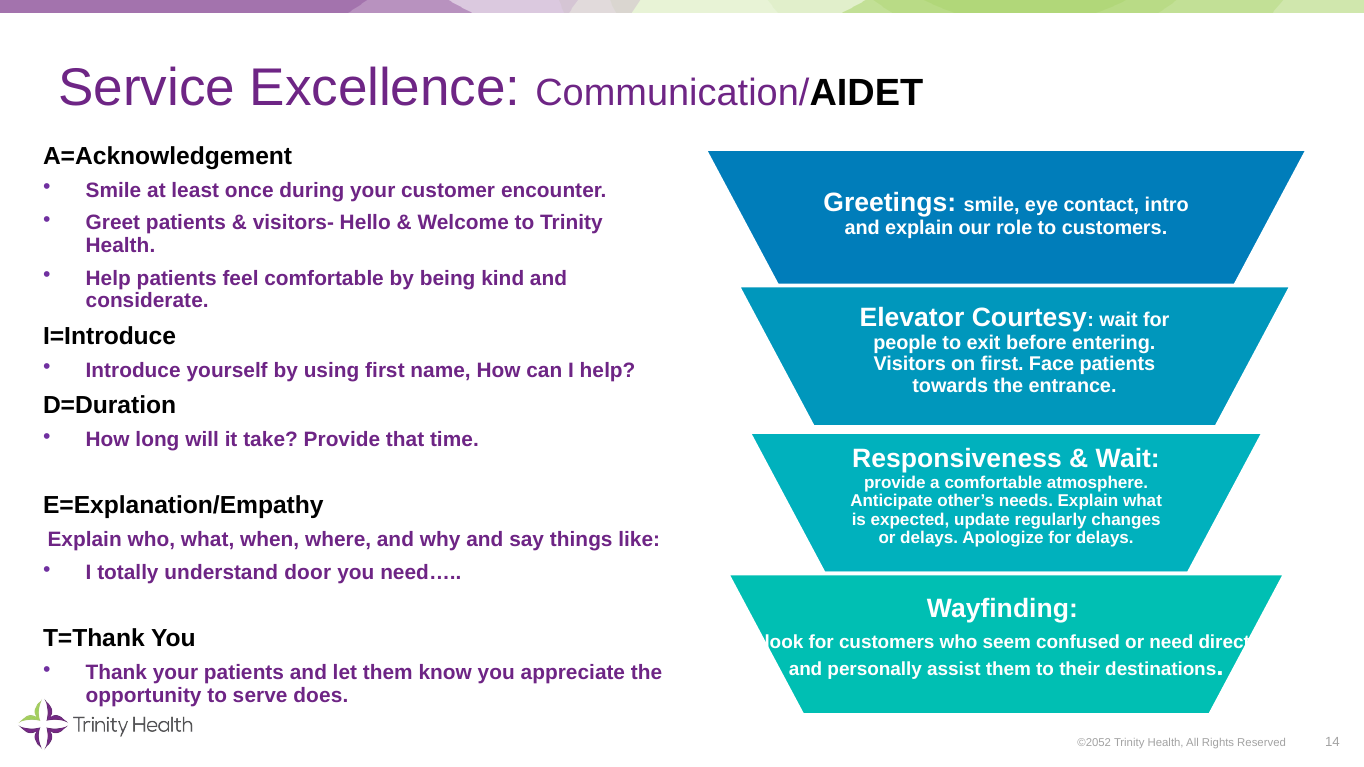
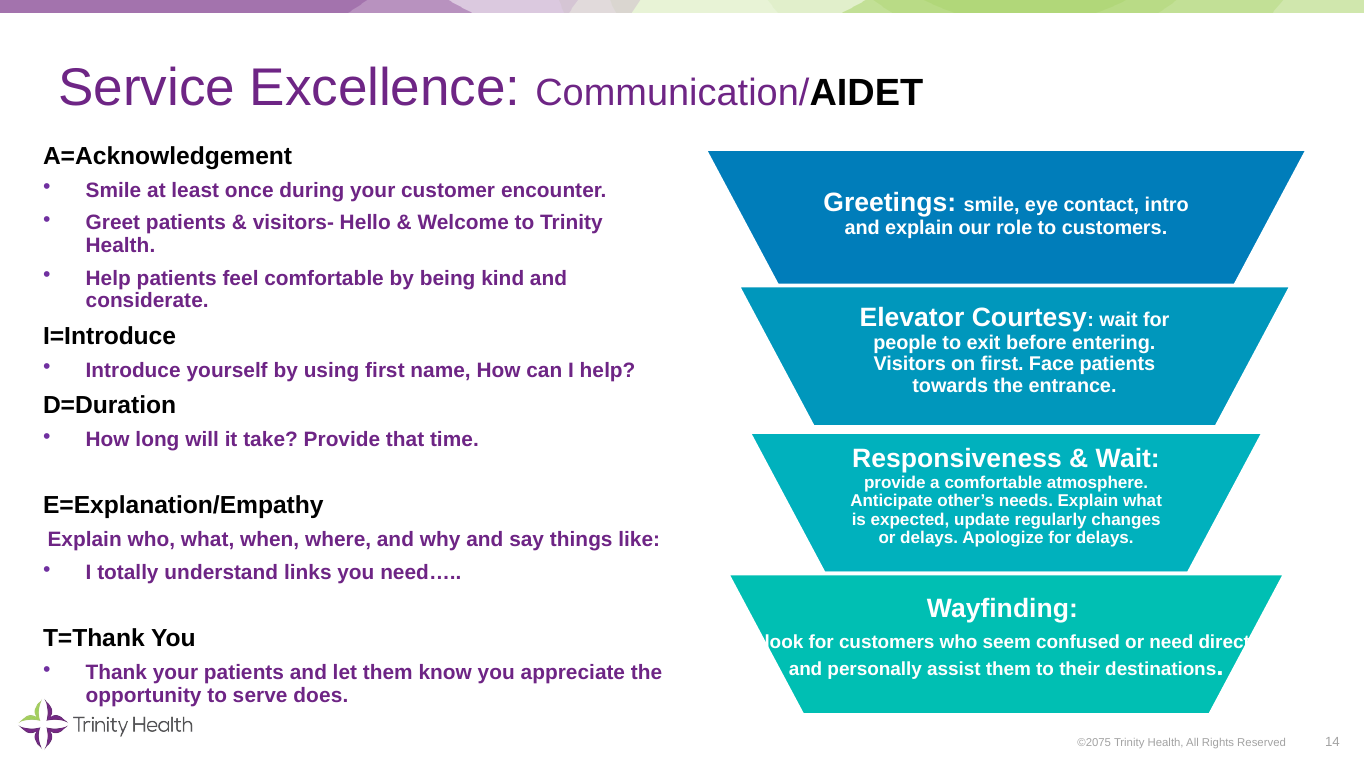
door: door -> links (308, 573)
©2052: ©2052 -> ©2075 (1094, 743)
